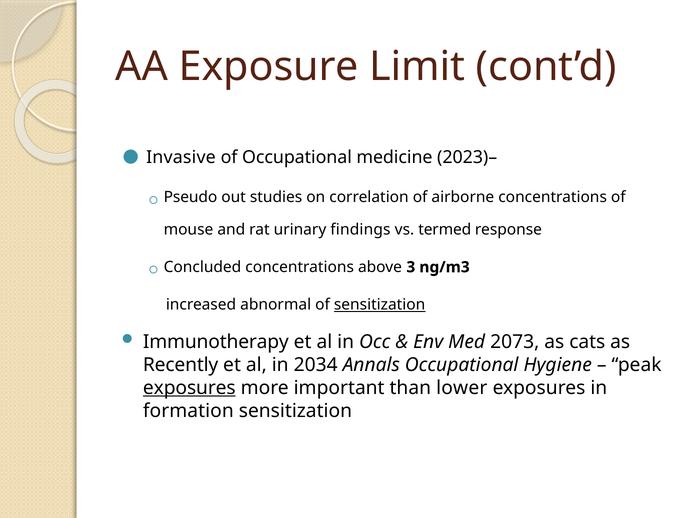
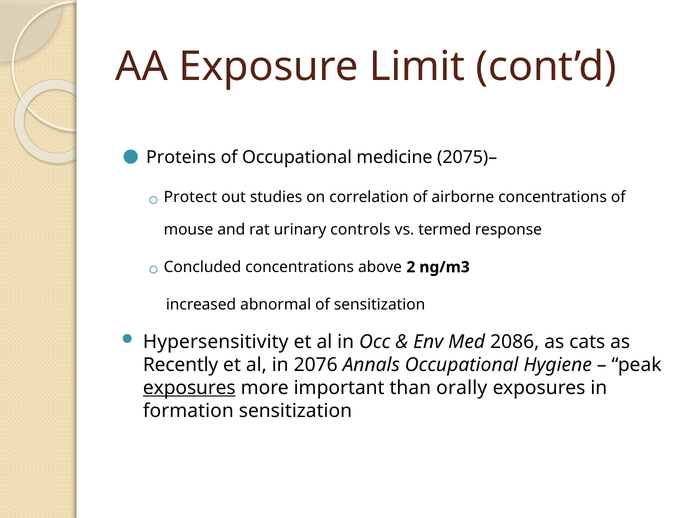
Invasive: Invasive -> Proteins (181, 157)
2023)–: 2023)– -> 2075)– (467, 157)
Pseudo: Pseudo -> Protect (190, 197)
findings: findings -> controls (360, 230)
3: 3 -> 2 (411, 267)
sensitization underline: present -> none (380, 305)
Immunotherapy: Immunotherapy -> Hypersensitivity (216, 342)
2073: 2073 -> 2086 (515, 342)
2034: 2034 -> 2076 (316, 365)
lower: lower -> orally (462, 388)
